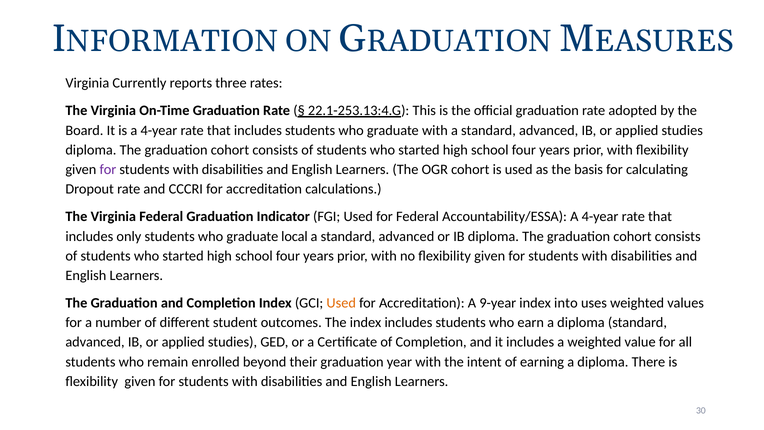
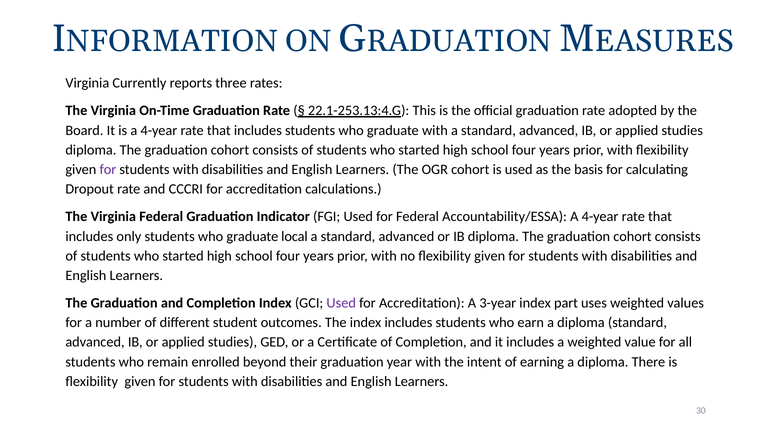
Used colour: orange -> purple (341, 303)
9-year: 9-year -> 3-year (498, 303)
into: into -> part (566, 303)
